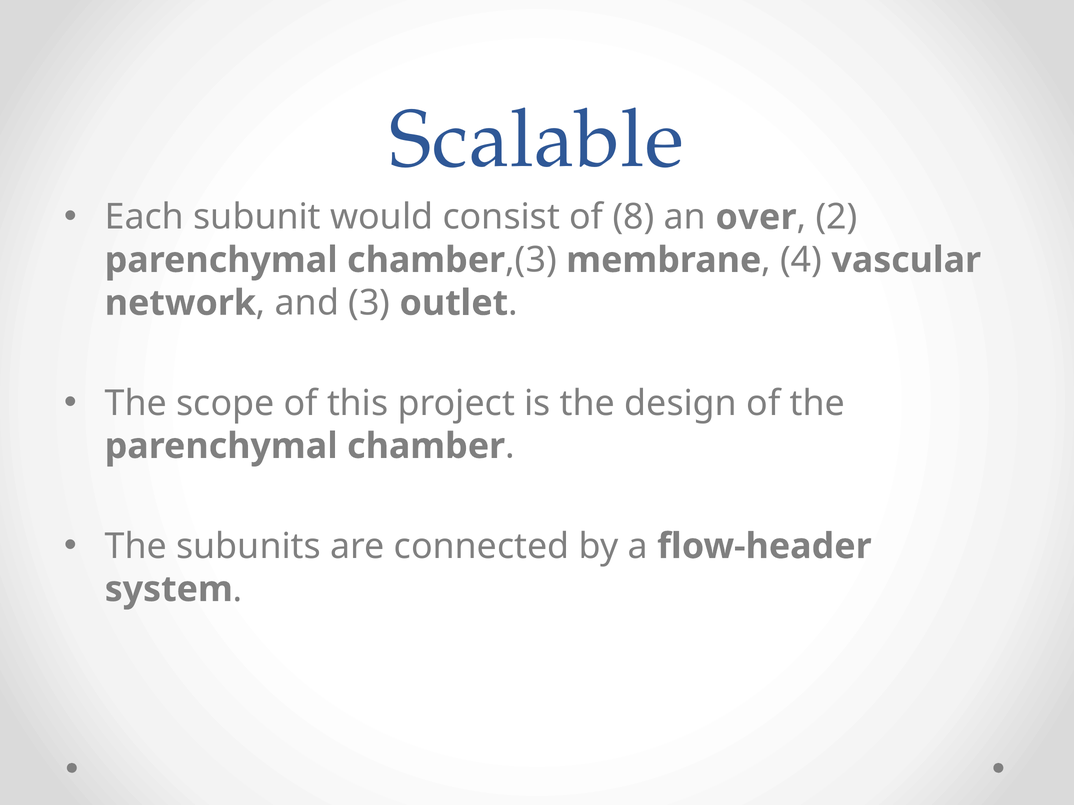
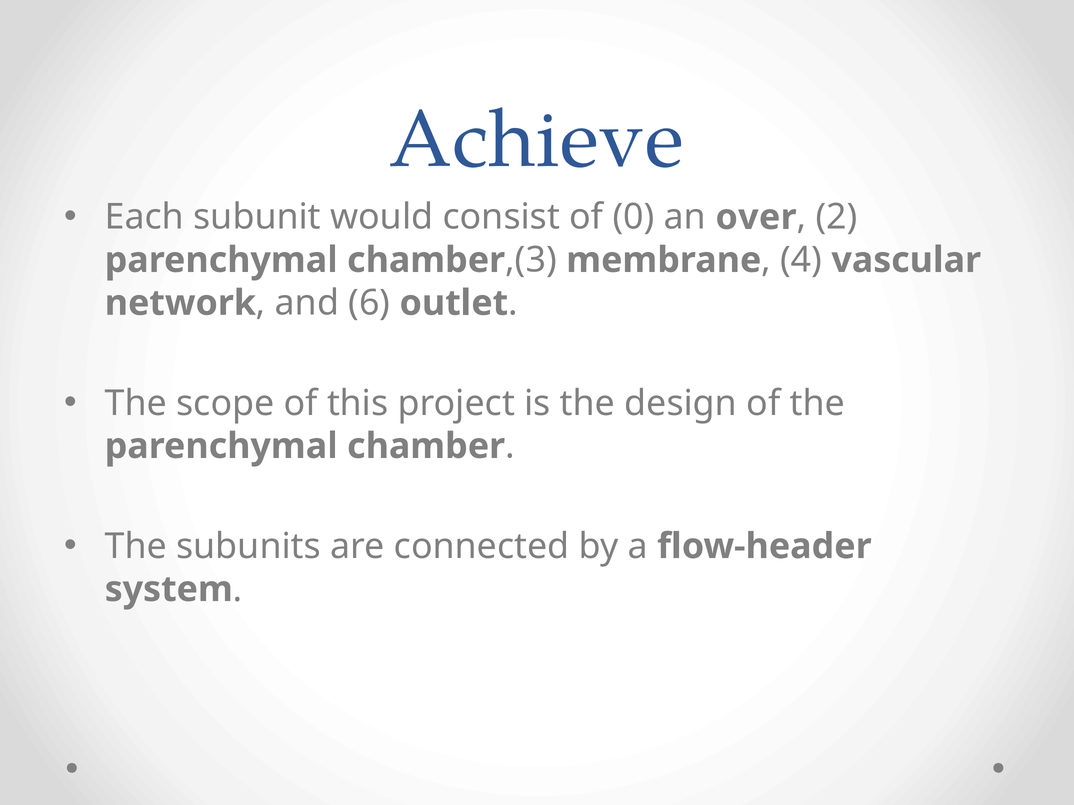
Scalable: Scalable -> Achieve (537, 140)
8: 8 -> 0 (634, 217)
3: 3 -> 6 (369, 303)
